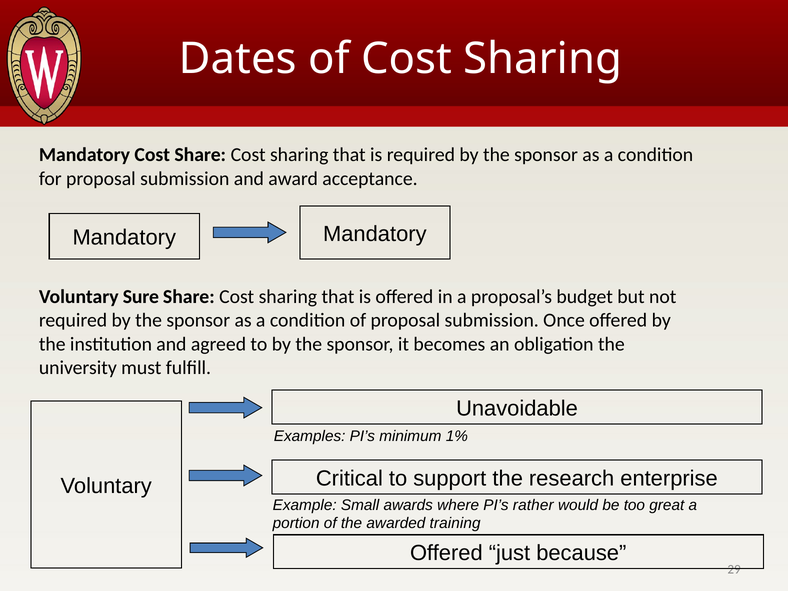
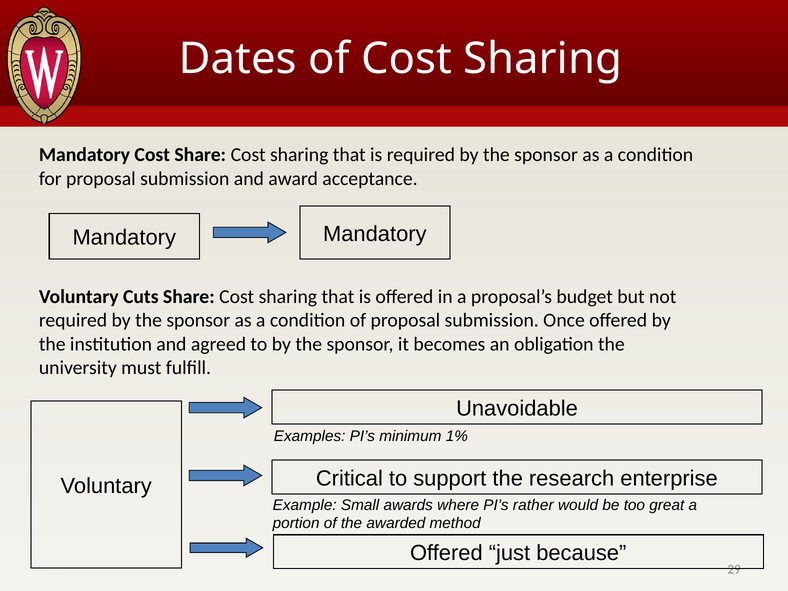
Sure: Sure -> Cuts (141, 297)
training: training -> method (455, 523)
